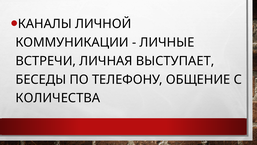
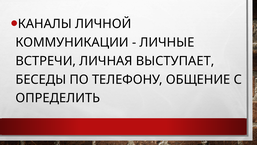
КОЛИЧЕСТВА: КОЛИЧЕСТВА -> ОПРЕДЕЛИТЬ (58, 98)
